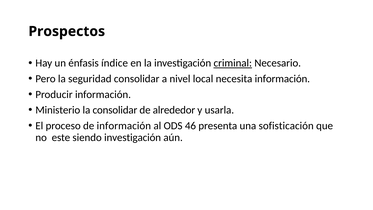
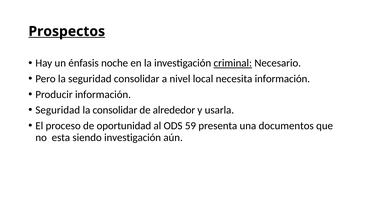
Prospectos underline: none -> present (67, 31)
índice: índice -> noche (115, 63)
Ministerio: Ministerio -> Seguridad (58, 110)
de información: información -> oportunidad (124, 126)
46: 46 -> 59 (190, 126)
sofisticación: sofisticación -> documentos (286, 126)
este: este -> esta (61, 137)
